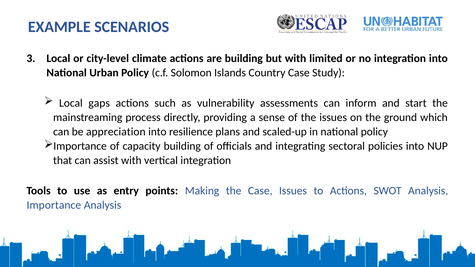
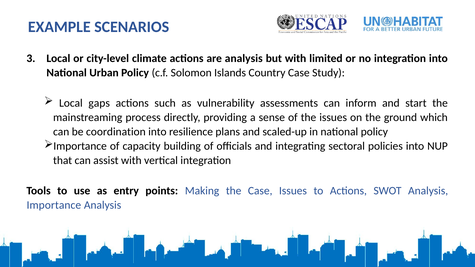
are building: building -> analysis (244, 58)
appreciation: appreciation -> coordination (116, 132)
